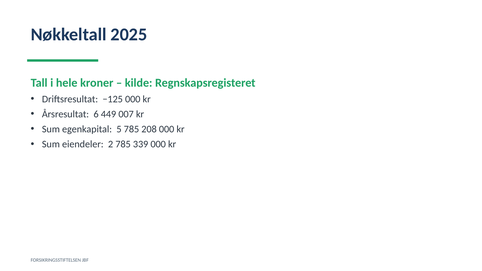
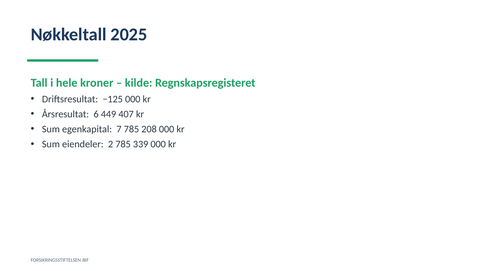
007: 007 -> 407 (126, 114)
5: 5 -> 7 (119, 129)
